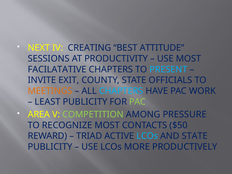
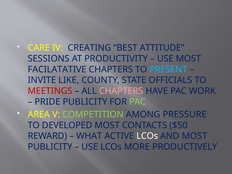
NEXT: NEXT -> CARE (39, 48)
EXIT: EXIT -> LIKE (69, 80)
MEETINGS colour: orange -> red (50, 91)
CHAPTERS colour: light blue -> pink (121, 91)
LEAST: LEAST -> PRIDE (48, 102)
RECOGNIZE: RECOGNIZE -> DEVELOPED (67, 125)
TRIAD: TRIAD -> WHAT (89, 136)
LCOs colour: light blue -> white (147, 136)
AND STATE: STATE -> MOST (195, 136)
